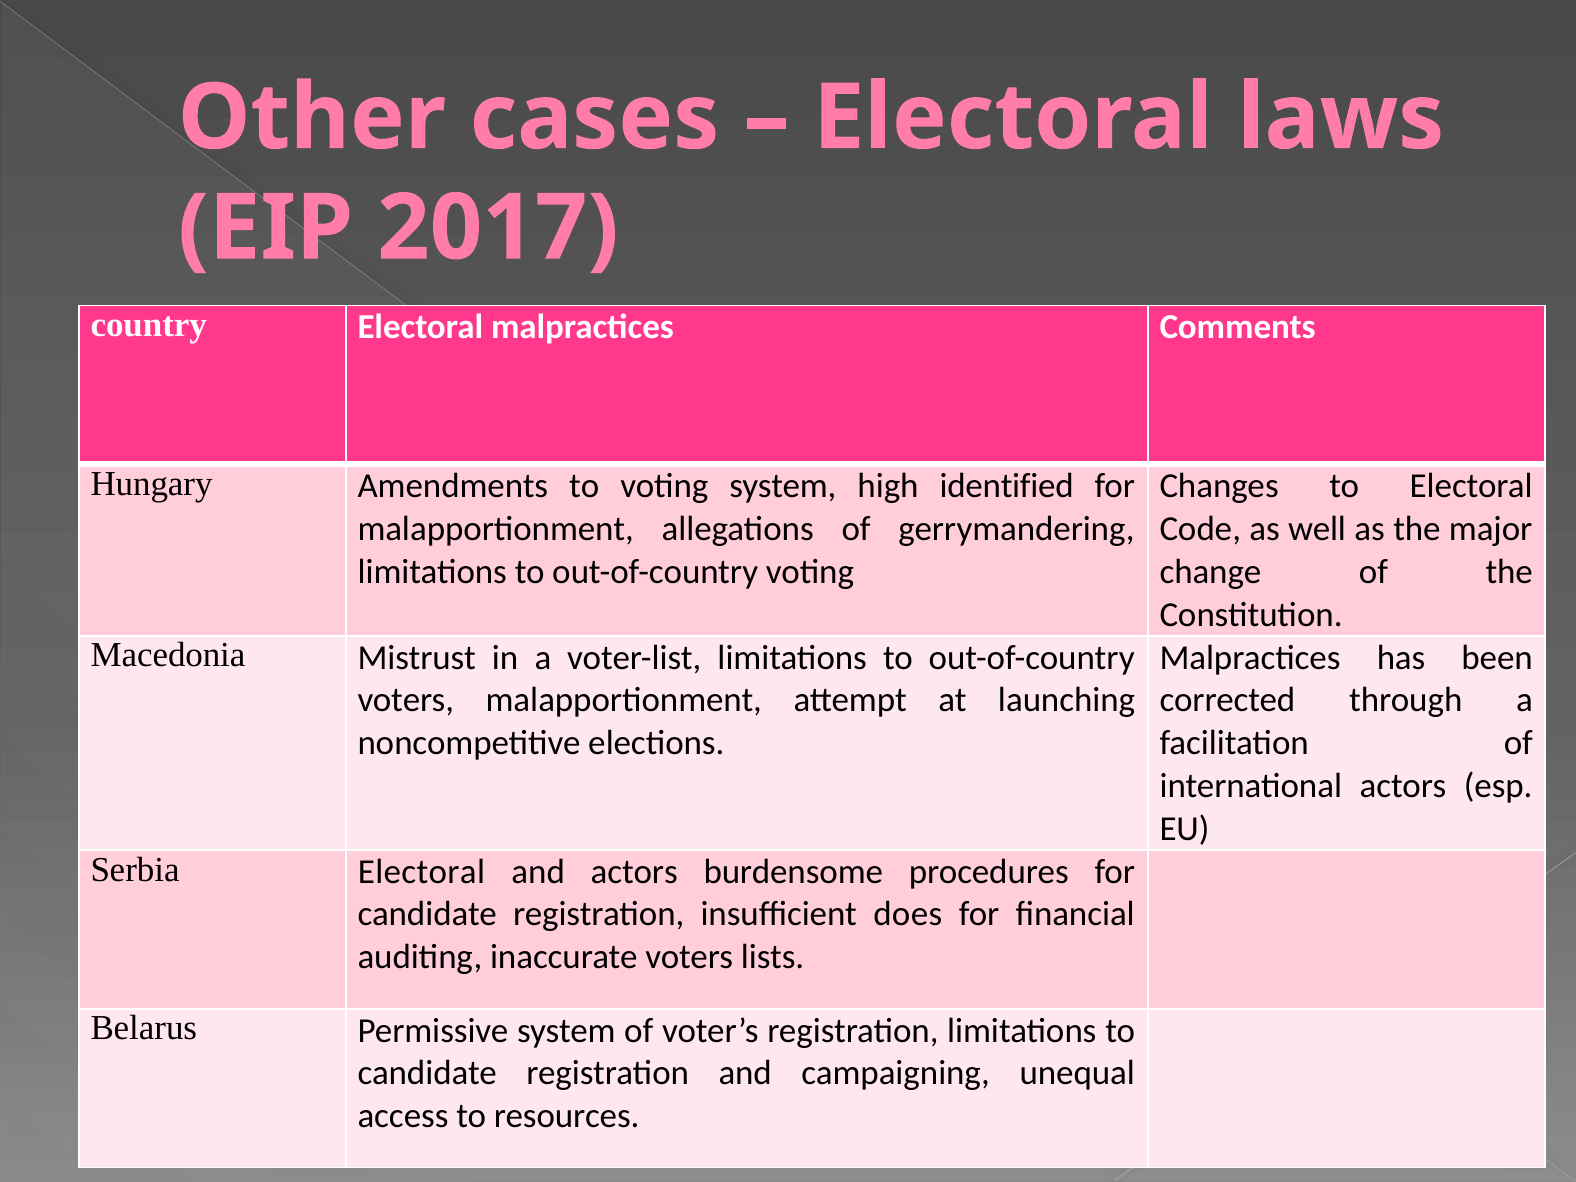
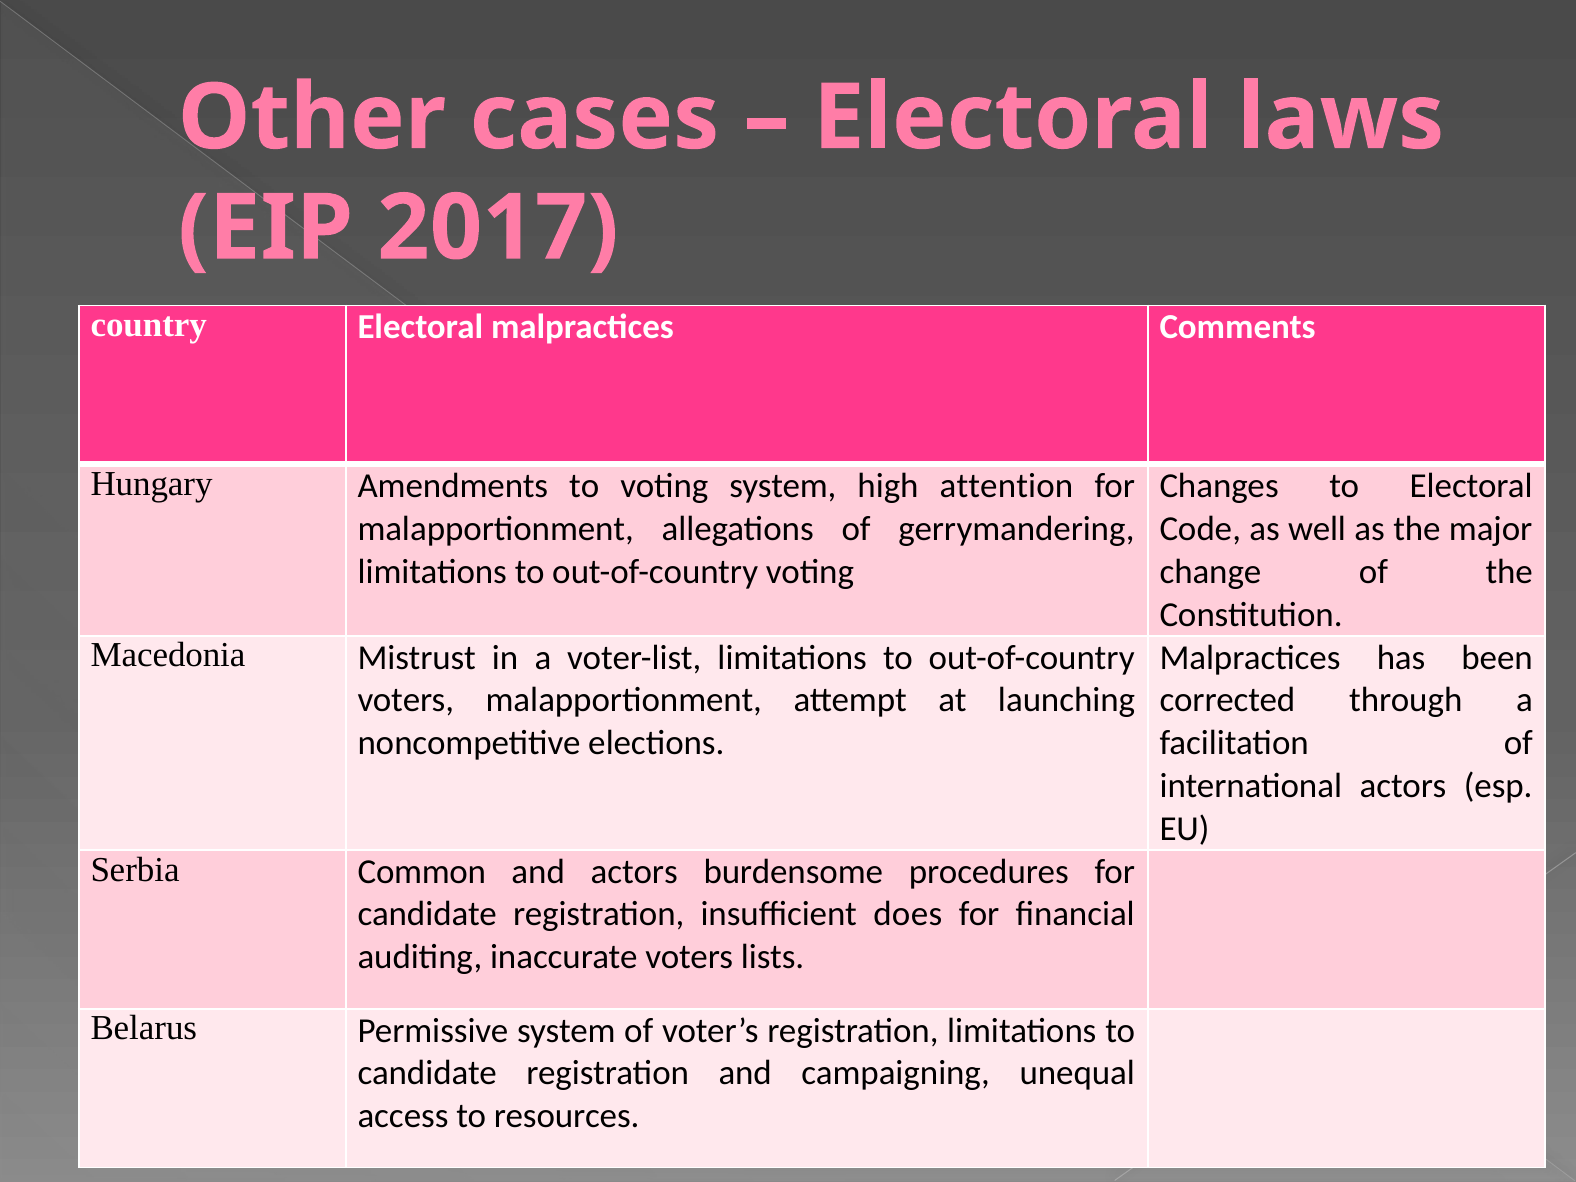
identified: identified -> attention (1006, 486)
Serbia Electoral: Electoral -> Common (422, 872)
